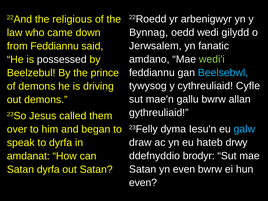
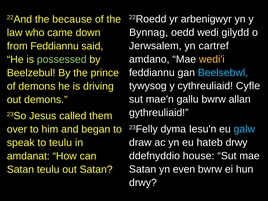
religious: religious -> because (72, 19)
fanatic: fanatic -> cartref (214, 46)
wedi'i colour: light green -> yellow (212, 59)
possessed colour: white -> light green (62, 59)
to dyrfa: dyrfa -> teulu (61, 143)
brodyr: brodyr -> house (199, 156)
Satan dyrfa: dyrfa -> teulu (48, 170)
even: even -> drwy (143, 183)
